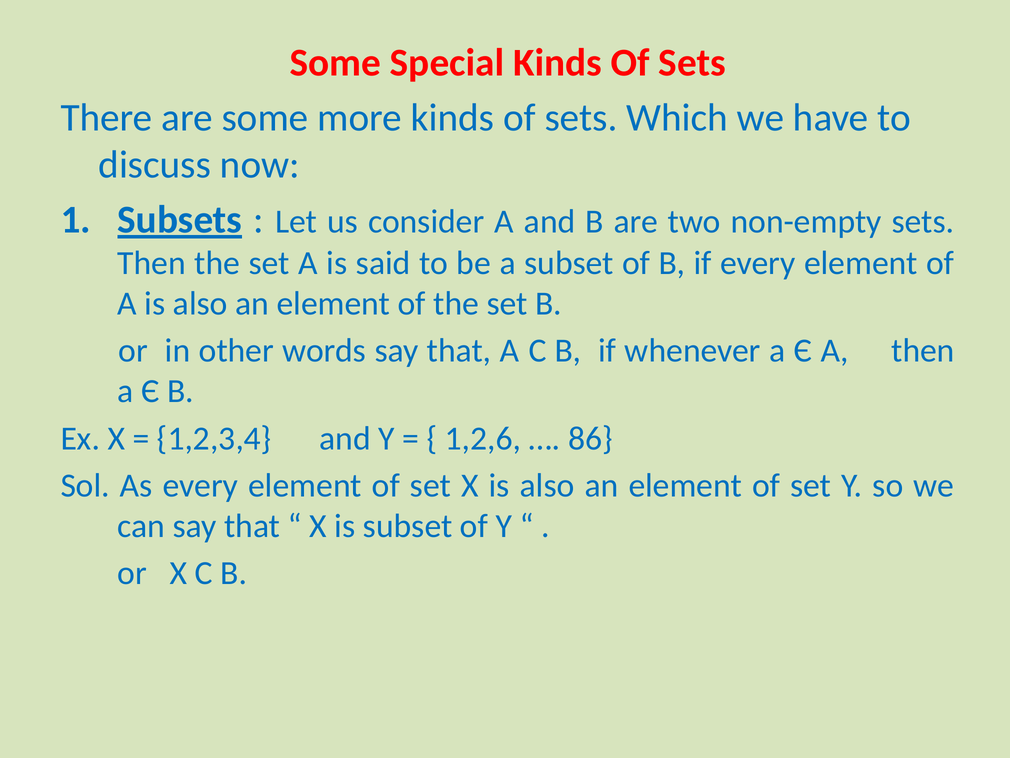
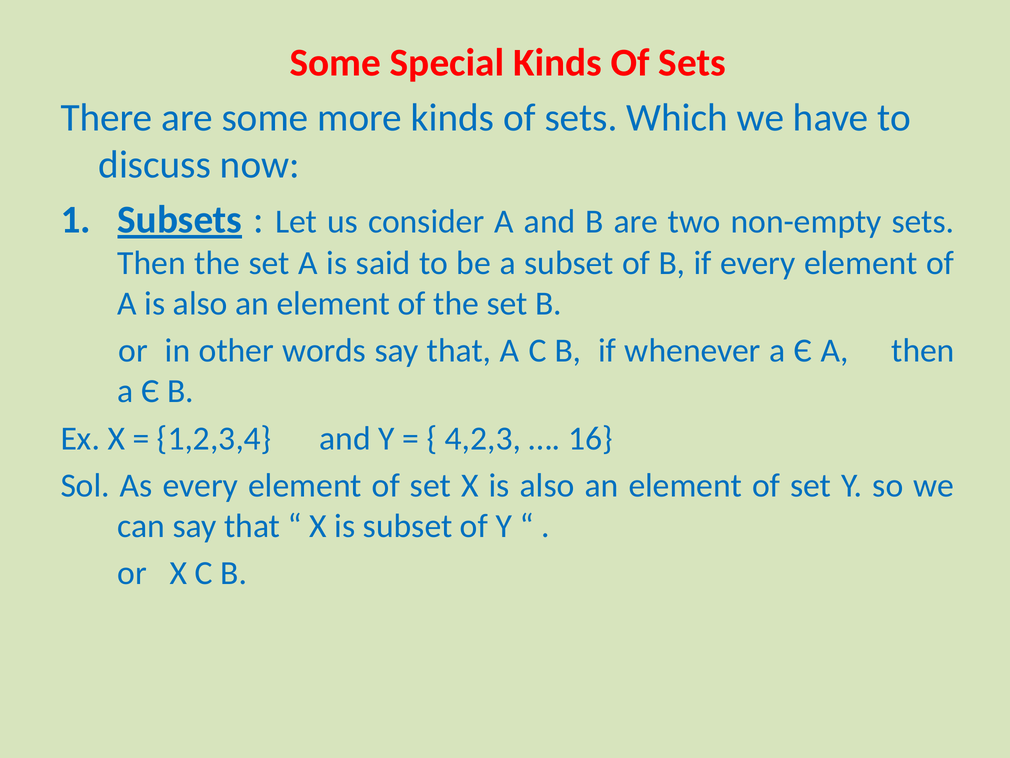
1,2,6: 1,2,6 -> 4,2,3 (483, 438)
86: 86 -> 16 (590, 438)
